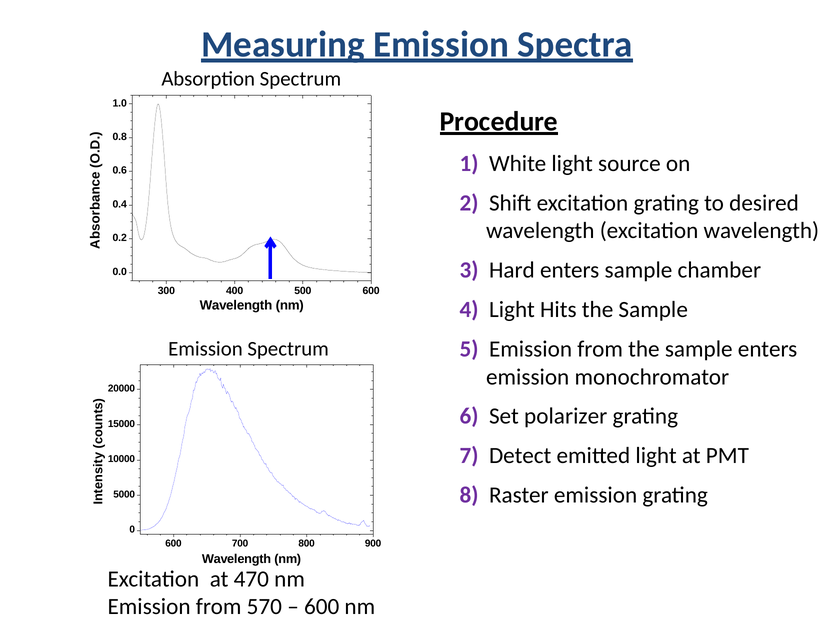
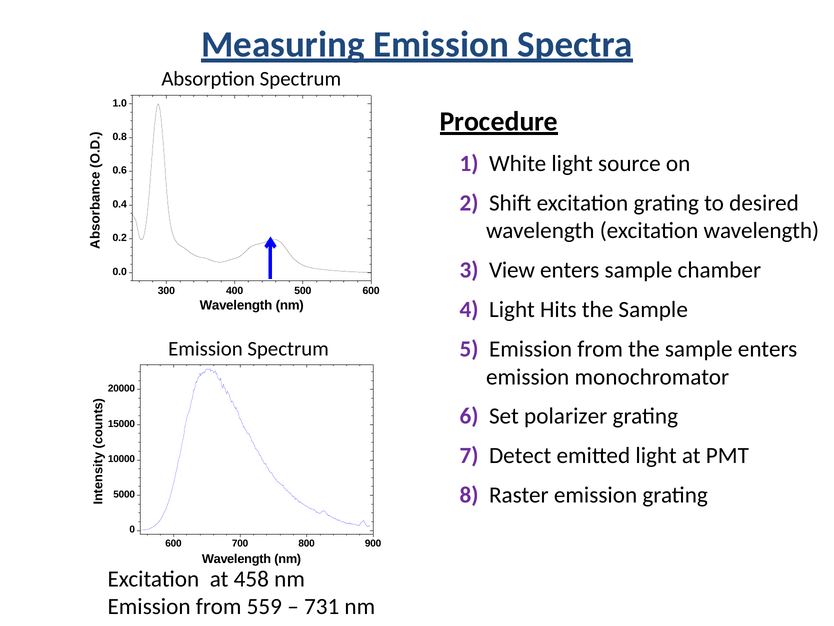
Hard: Hard -> View (512, 270)
470: 470 -> 458 (251, 578)
570: 570 -> 559 (264, 606)
600: 600 -> 731 (322, 606)
